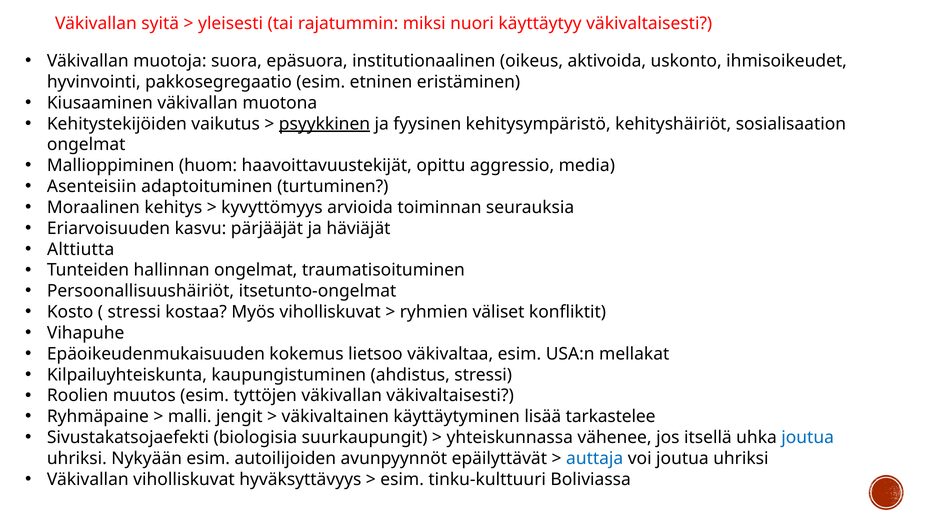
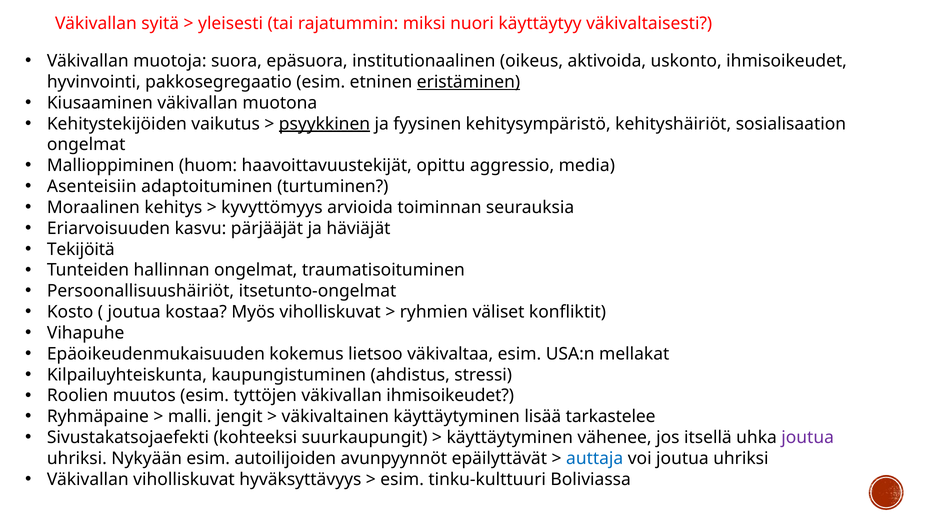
eristäminen underline: none -> present (468, 82)
Alttiutta: Alttiutta -> Tekijöitä (81, 249)
stressi: stressi -> joutua (134, 312)
väkivallan väkivaltaisesti: väkivaltaisesti -> ihmisoikeudet (450, 395)
biologisia: biologisia -> kohteeksi (255, 437)
yhteiskunnassa: yhteiskunnassa -> käyttäytyminen (510, 437)
joutua colour: blue -> purple (808, 437)
